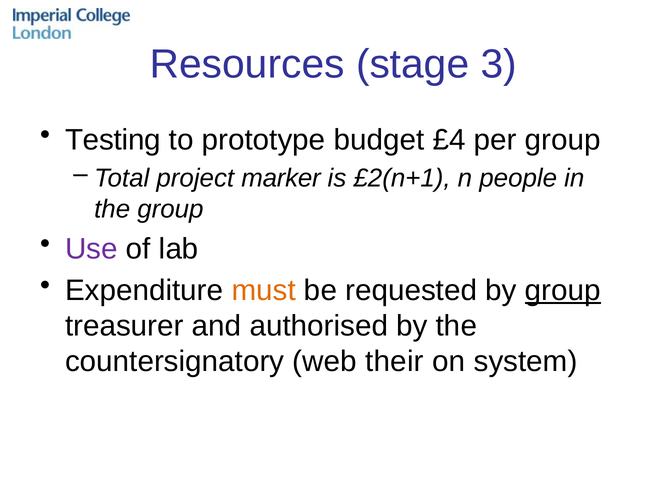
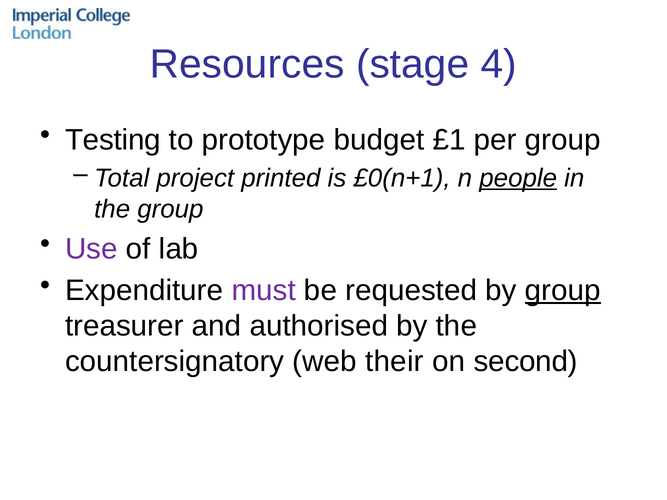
3: 3 -> 4 (499, 65)
£4: £4 -> £1 (449, 140)
marker: marker -> printed (281, 178)
£2(n+1: £2(n+1 -> £0(n+1 (402, 178)
people underline: none -> present (518, 178)
must colour: orange -> purple (264, 290)
system: system -> second (526, 362)
